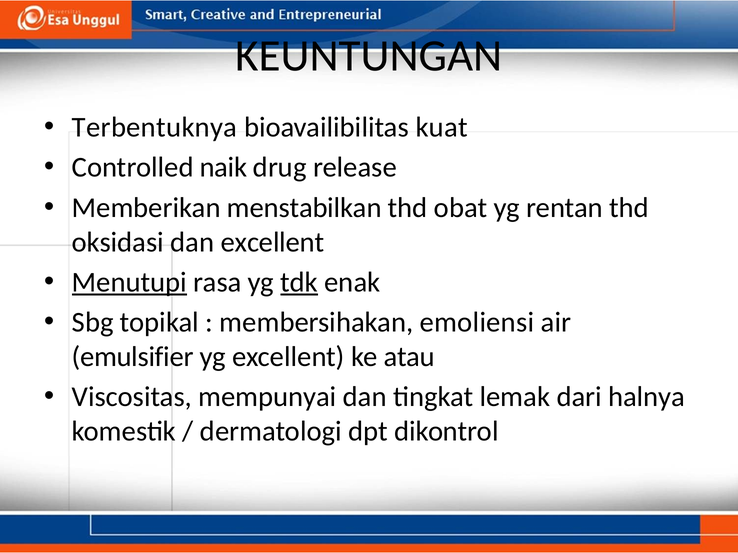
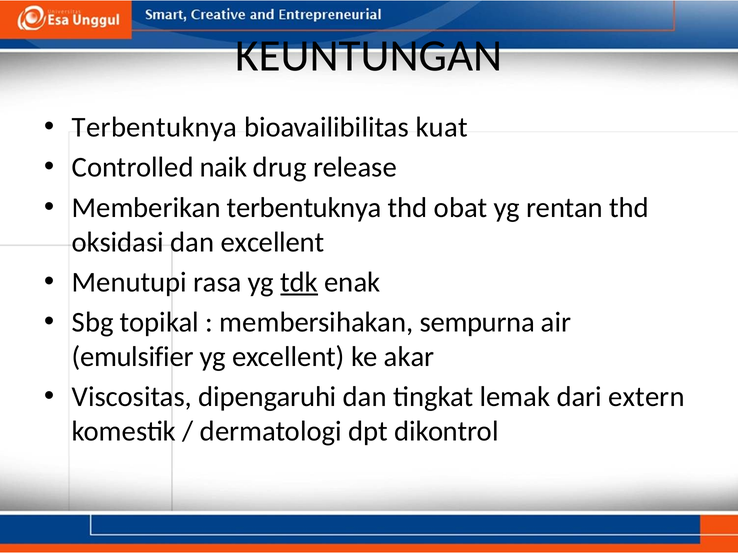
Memberikan menstabilkan: menstabilkan -> terbentuknya (304, 208)
Menutupi underline: present -> none (129, 283)
emoliensi: emoliensi -> sempurna (477, 323)
atau: atau -> akar (409, 357)
mempunyai: mempunyai -> dipengaruhi (268, 397)
halnya: halnya -> extern (646, 397)
